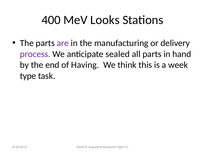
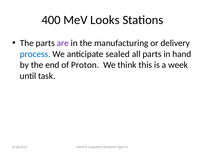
process colour: purple -> blue (35, 54)
Having: Having -> Proton (85, 65)
type: type -> until (28, 76)
